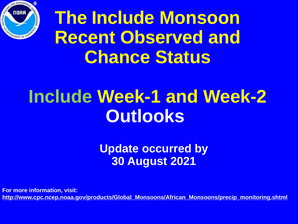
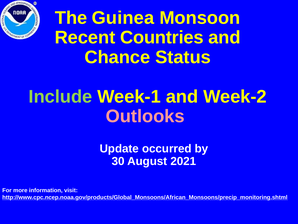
The Include: Include -> Guinea (123, 18)
Observed: Observed -> Countries (162, 37)
Outlooks colour: white -> pink (145, 116)
